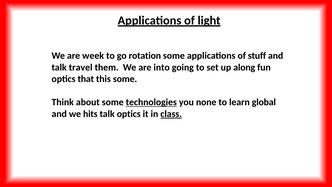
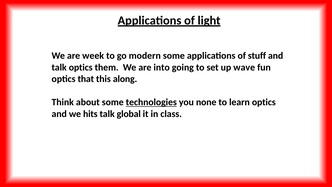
rotation: rotation -> modern (145, 56)
talk travel: travel -> optics (81, 67)
along: along -> wave (244, 67)
this some: some -> along (125, 79)
learn global: global -> optics (264, 102)
talk optics: optics -> global (129, 114)
class underline: present -> none (171, 114)
